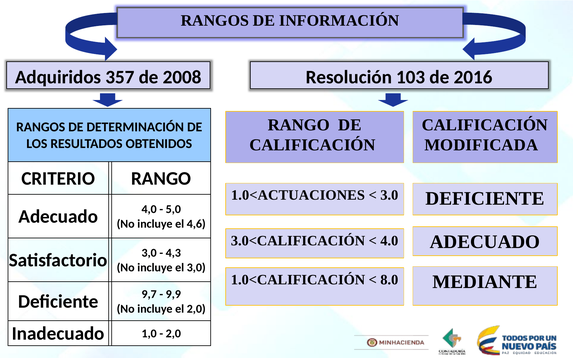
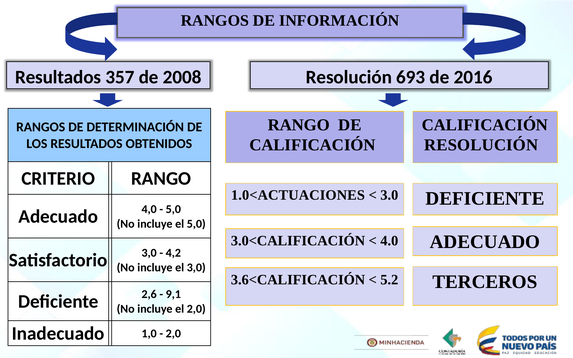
Adquiridos: Adquiridos -> Resultados (58, 77)
103: 103 -> 693 (411, 77)
MODIFICADA: MODIFICADA -> RESOLUCIÓN (481, 145)
el 4,6: 4,6 -> 5,0 (196, 224)
4,3: 4,3 -> 4,2 (173, 253)
MEDIANTE: MEDIANTE -> TERCEROS (485, 282)
1.0<CALIFICACIÓN: 1.0<CALIFICACIÓN -> 3.6<CALIFICACIÓN (298, 280)
8.0: 8.0 -> 5.2 (389, 280)
9,7: 9,7 -> 2,6 (149, 294)
9,9: 9,9 -> 9,1 (173, 294)
